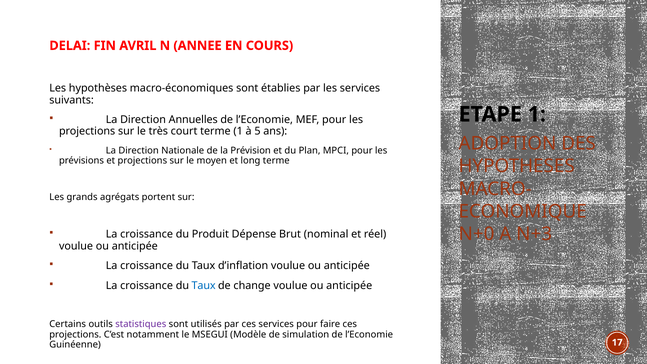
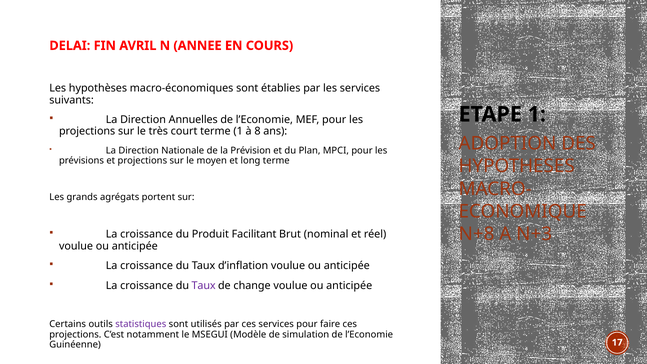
5: 5 -> 8 (257, 131)
N+0: N+0 -> N+8 (477, 234)
Dépense: Dépense -> Facilitant (254, 234)
Taux colour: blue -> purple (204, 285)
